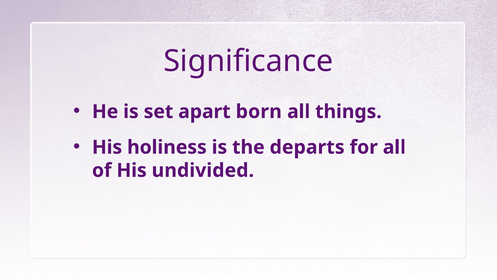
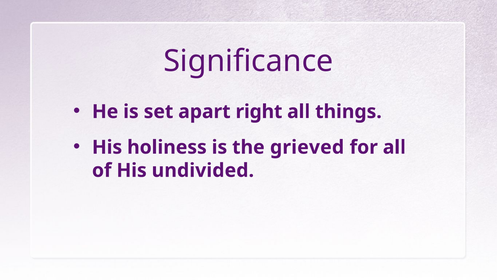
born: born -> right (259, 111)
departs: departs -> grieved (307, 147)
